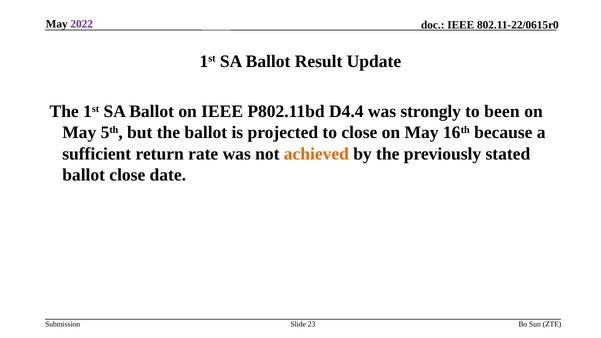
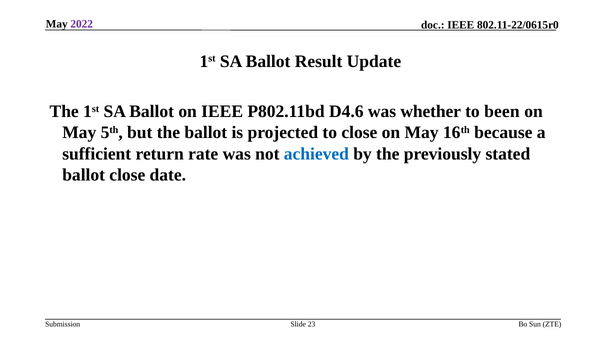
D4.4: D4.4 -> D4.6 (346, 112)
strongly: strongly -> whether (431, 112)
achieved colour: orange -> blue (316, 154)
